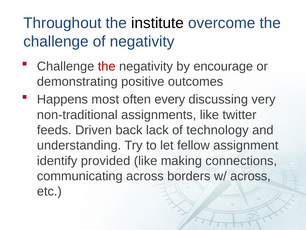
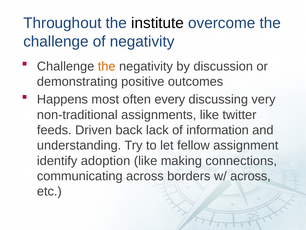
the colour: red -> orange (107, 66)
encourage: encourage -> discussion (223, 66)
technology: technology -> information (218, 130)
provided: provided -> adoption (106, 161)
